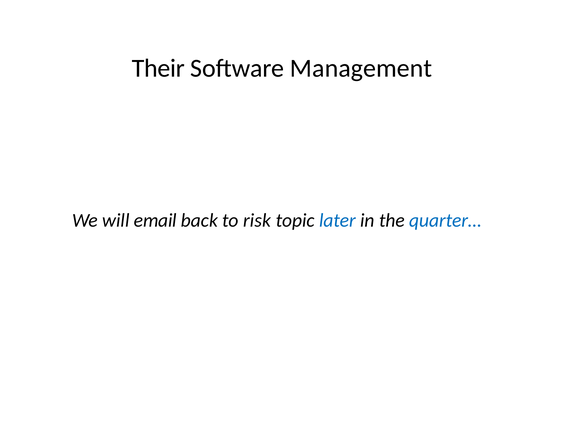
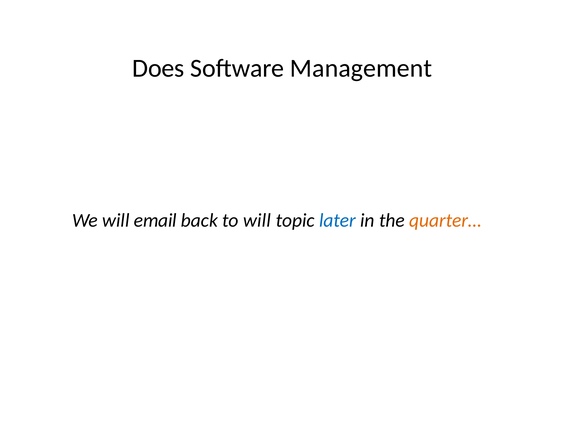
Their: Their -> Does (158, 68)
to risk: risk -> will (257, 220)
quarter… colour: blue -> orange (445, 220)
